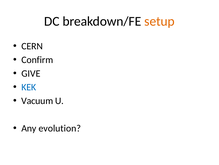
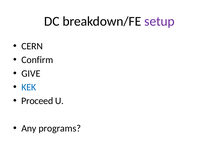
setup colour: orange -> purple (160, 21)
Vacuum: Vacuum -> Proceed (37, 100)
evolution: evolution -> programs (60, 128)
